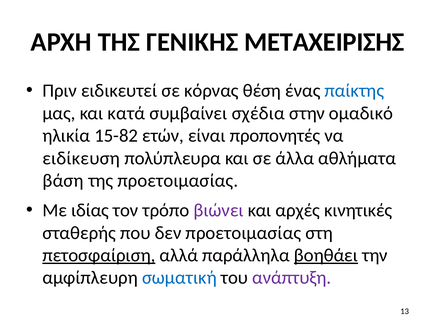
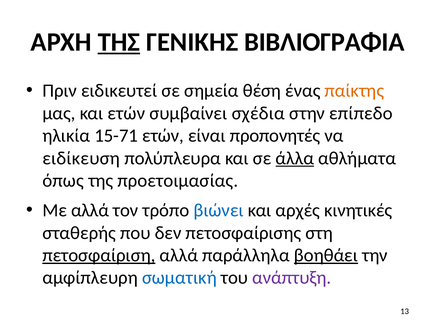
ΤΗΣ underline: none -> present (119, 42)
ΜΕΤΑΧΕΙΡΙΣΗΣ: ΜΕΤΑΧΕΙΡΙΣΗΣ -> ΒΙΒΛΙΟΓΡΑΦΙΑ (324, 42)
κόρνας: κόρνας -> σημεία (211, 91)
παίκτης colour: blue -> orange (354, 91)
και κατά: κατά -> ετών (126, 113)
ομαδικό: ομαδικό -> επίπεδο (361, 113)
15-82: 15-82 -> 15-71 (116, 136)
άλλα underline: none -> present (295, 158)
βάση: βάση -> όπως (63, 181)
Με ιδίας: ιδίας -> αλλά (90, 211)
βιώνει colour: purple -> blue (219, 211)
δεν προετοιμασίας: προετοιμασίας -> πετοσφαίρισης (243, 233)
